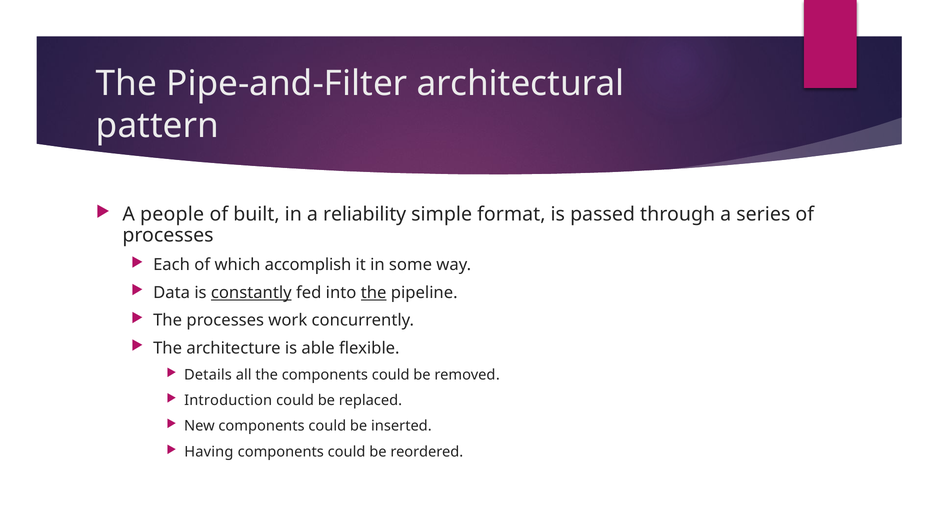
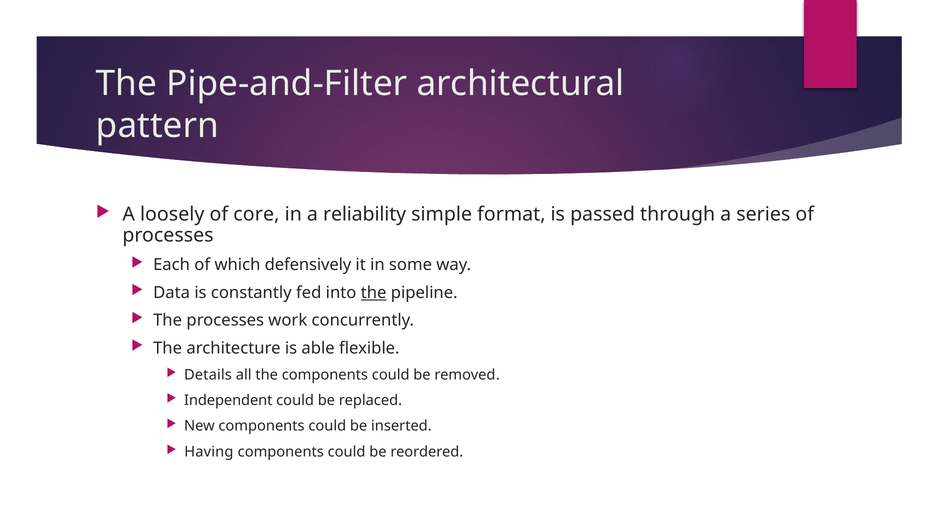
people: people -> loosely (172, 214)
built: built -> core (256, 214)
accomplish: accomplish -> defensively (308, 265)
constantly underline: present -> none (251, 293)
Introduction: Introduction -> Independent (228, 401)
